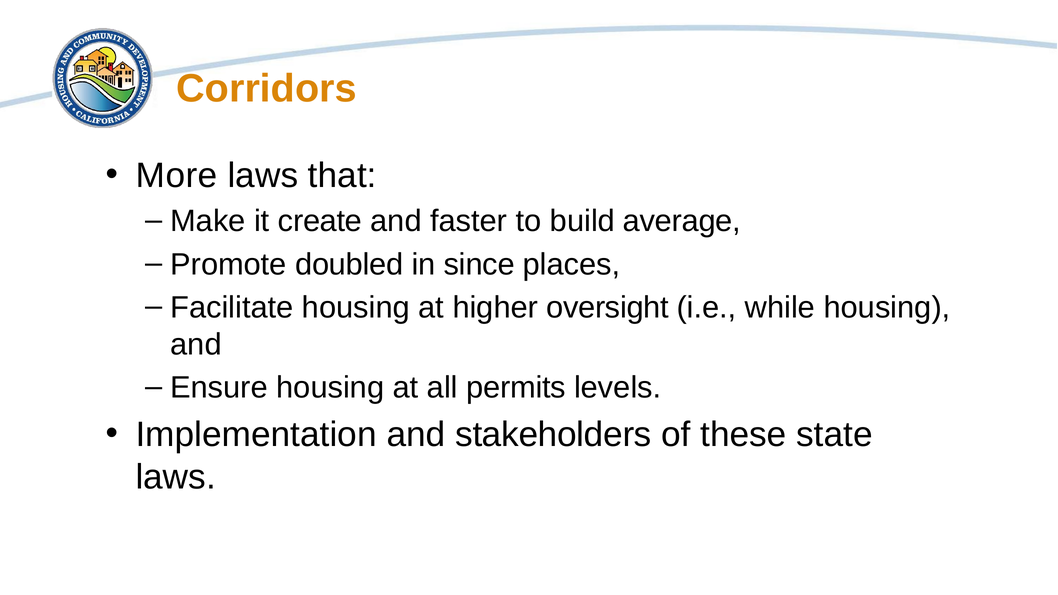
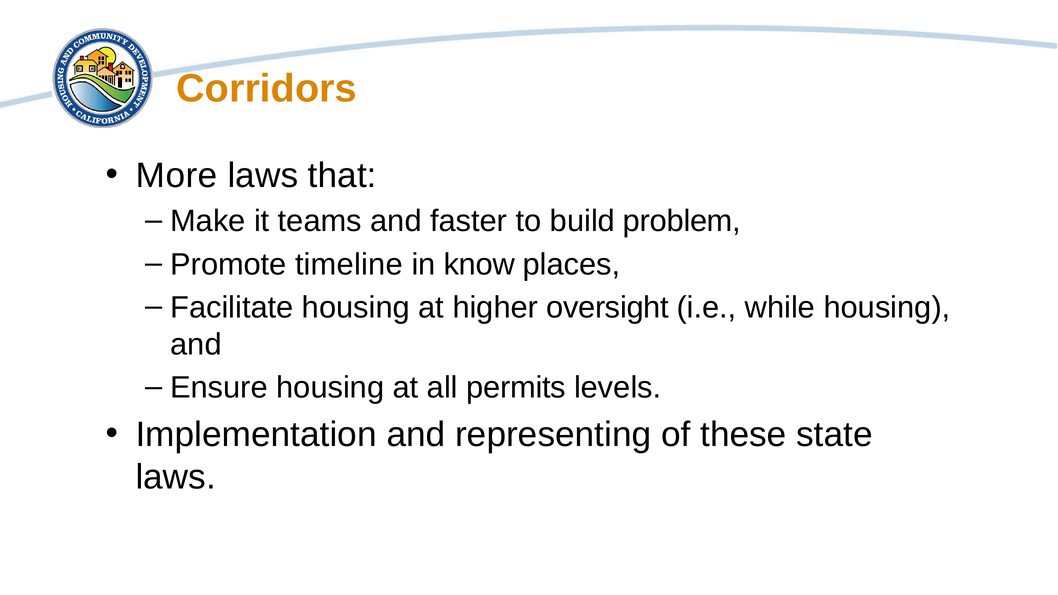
create: create -> teams (320, 221)
average: average -> problem (682, 221)
doubled: doubled -> timeline (349, 264)
since: since -> know (479, 264)
stakeholders: stakeholders -> representing (553, 435)
